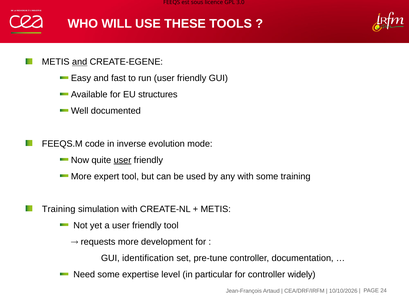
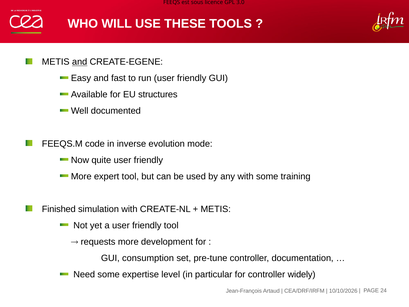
user underline: present -> none (122, 160)
Training: Training -> Finished (59, 209)
identification: identification -> consumption (148, 258)
